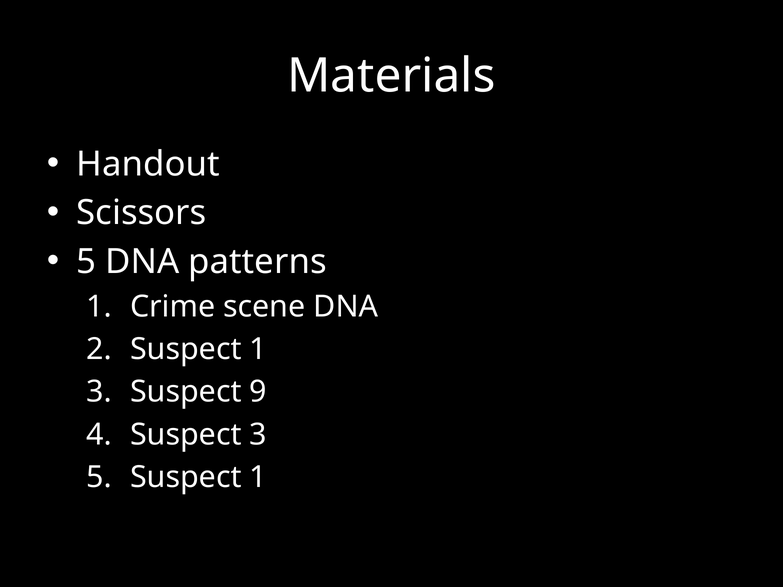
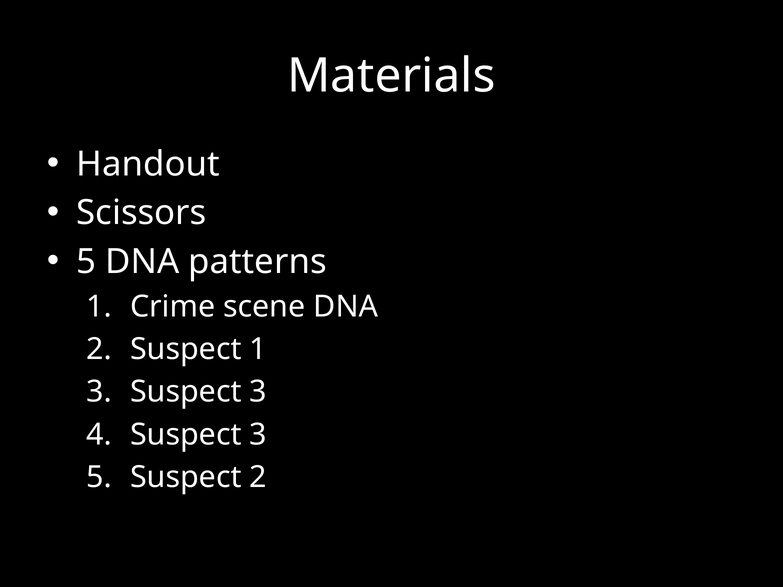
3 Suspect 9: 9 -> 3 (258, 392)
5 Suspect 1: 1 -> 2 (258, 477)
